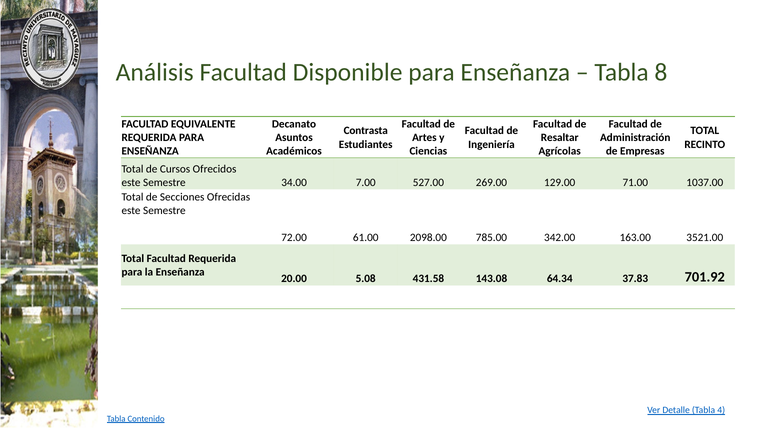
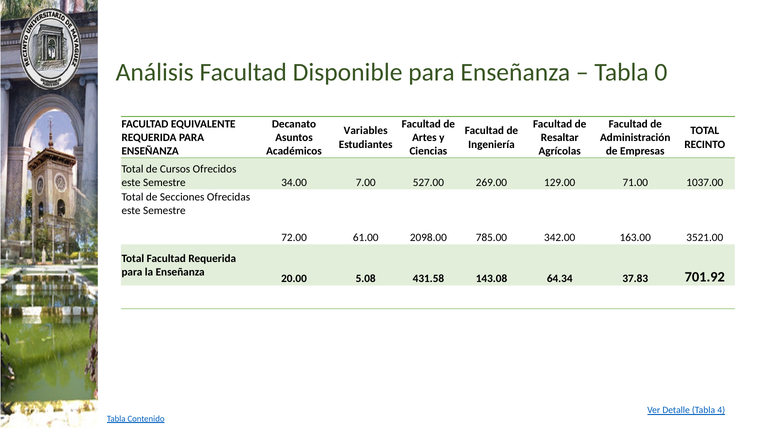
8: 8 -> 0 (661, 72)
Contrasta: Contrasta -> Variables (366, 131)
